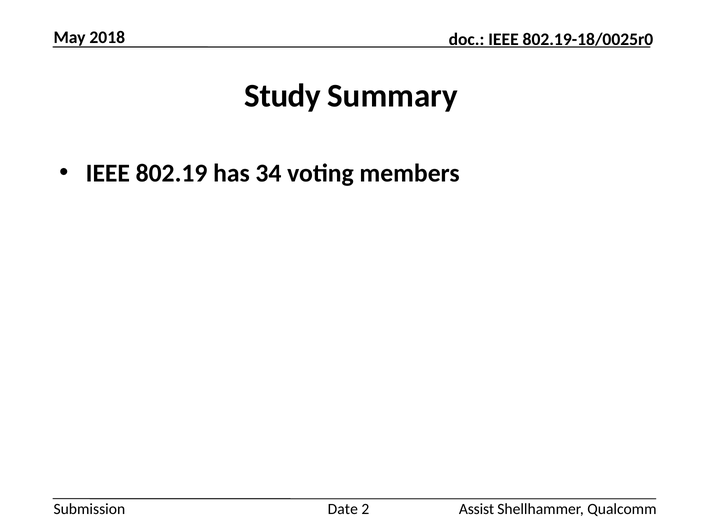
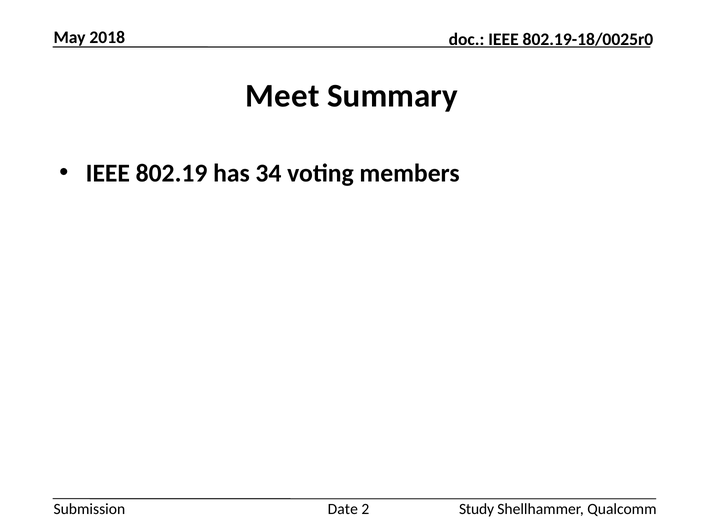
Study: Study -> Meet (282, 96)
Assist: Assist -> Study (477, 508)
